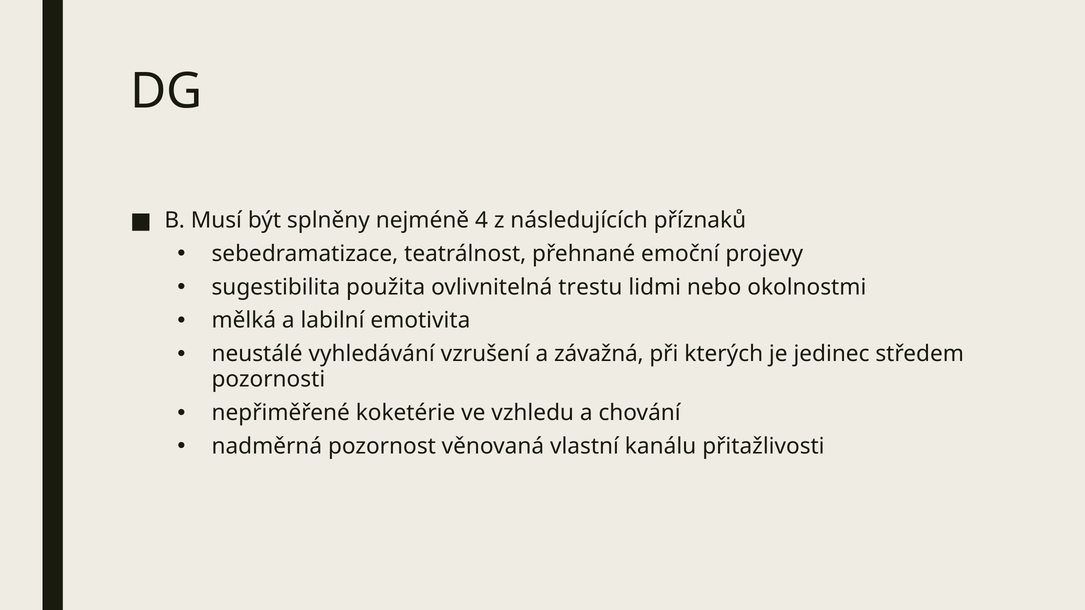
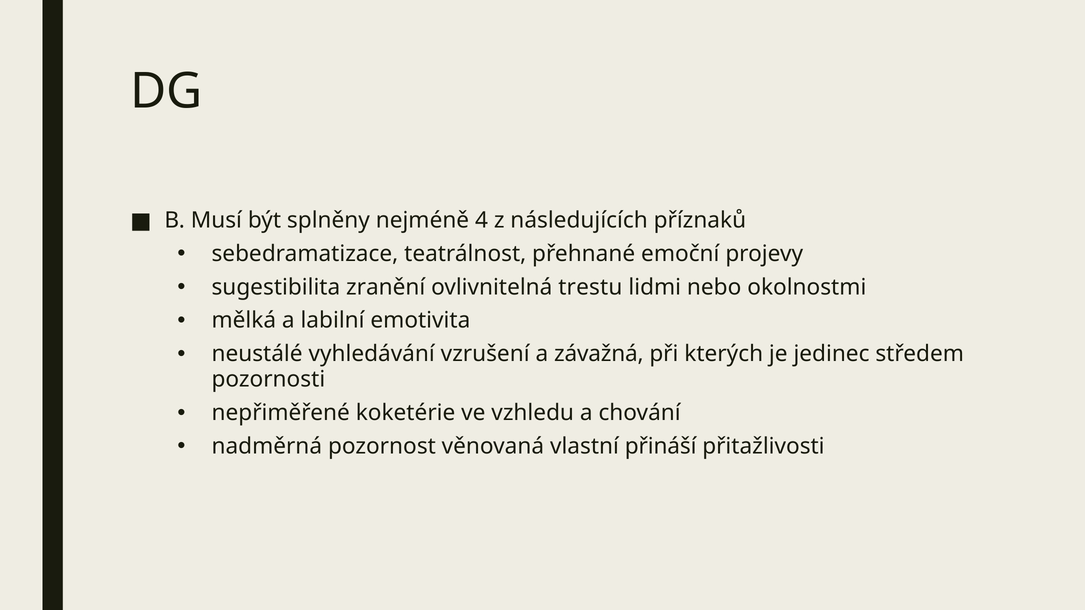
použita: použita -> zranění (386, 287)
kanálu: kanálu -> přináší (661, 446)
